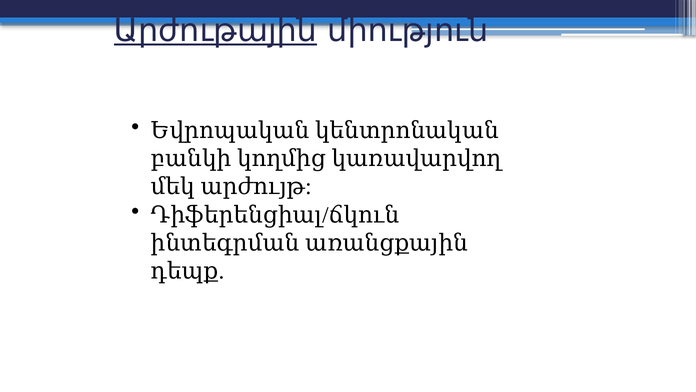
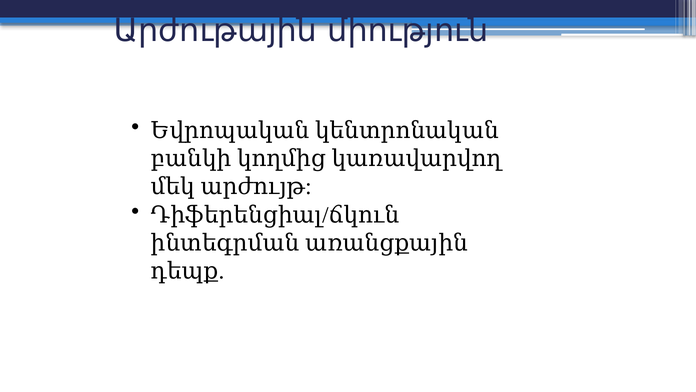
Արժութային underline: present -> none (215, 31)
